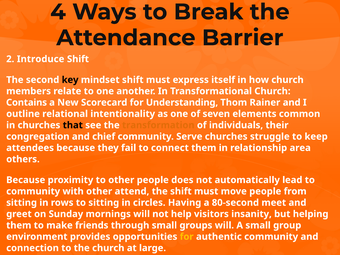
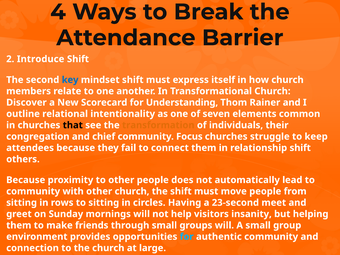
key colour: black -> blue (70, 80)
Contains: Contains -> Discover (26, 102)
Serve: Serve -> Focus (189, 137)
relationship area: area -> shift (300, 148)
other attend: attend -> church (132, 191)
80-second: 80-second -> 23-second (235, 203)
for colour: yellow -> light blue (187, 237)
